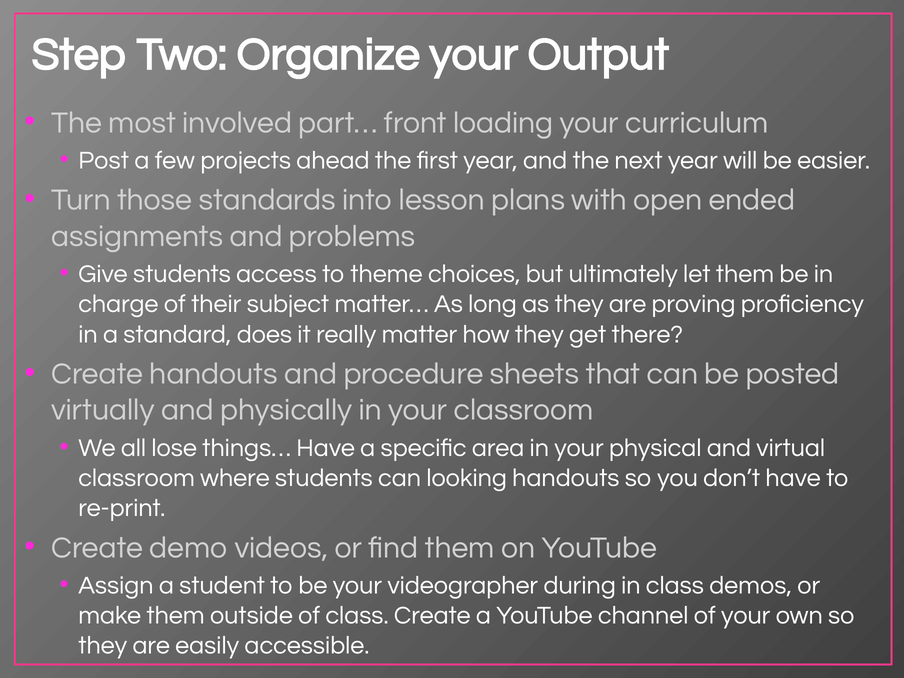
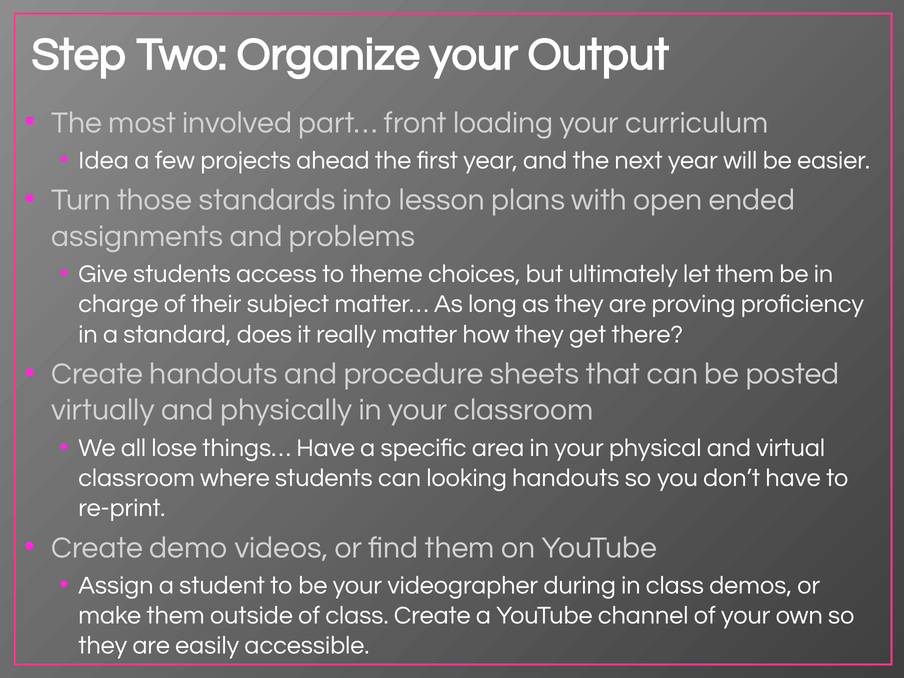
Post: Post -> Idea (104, 160)
